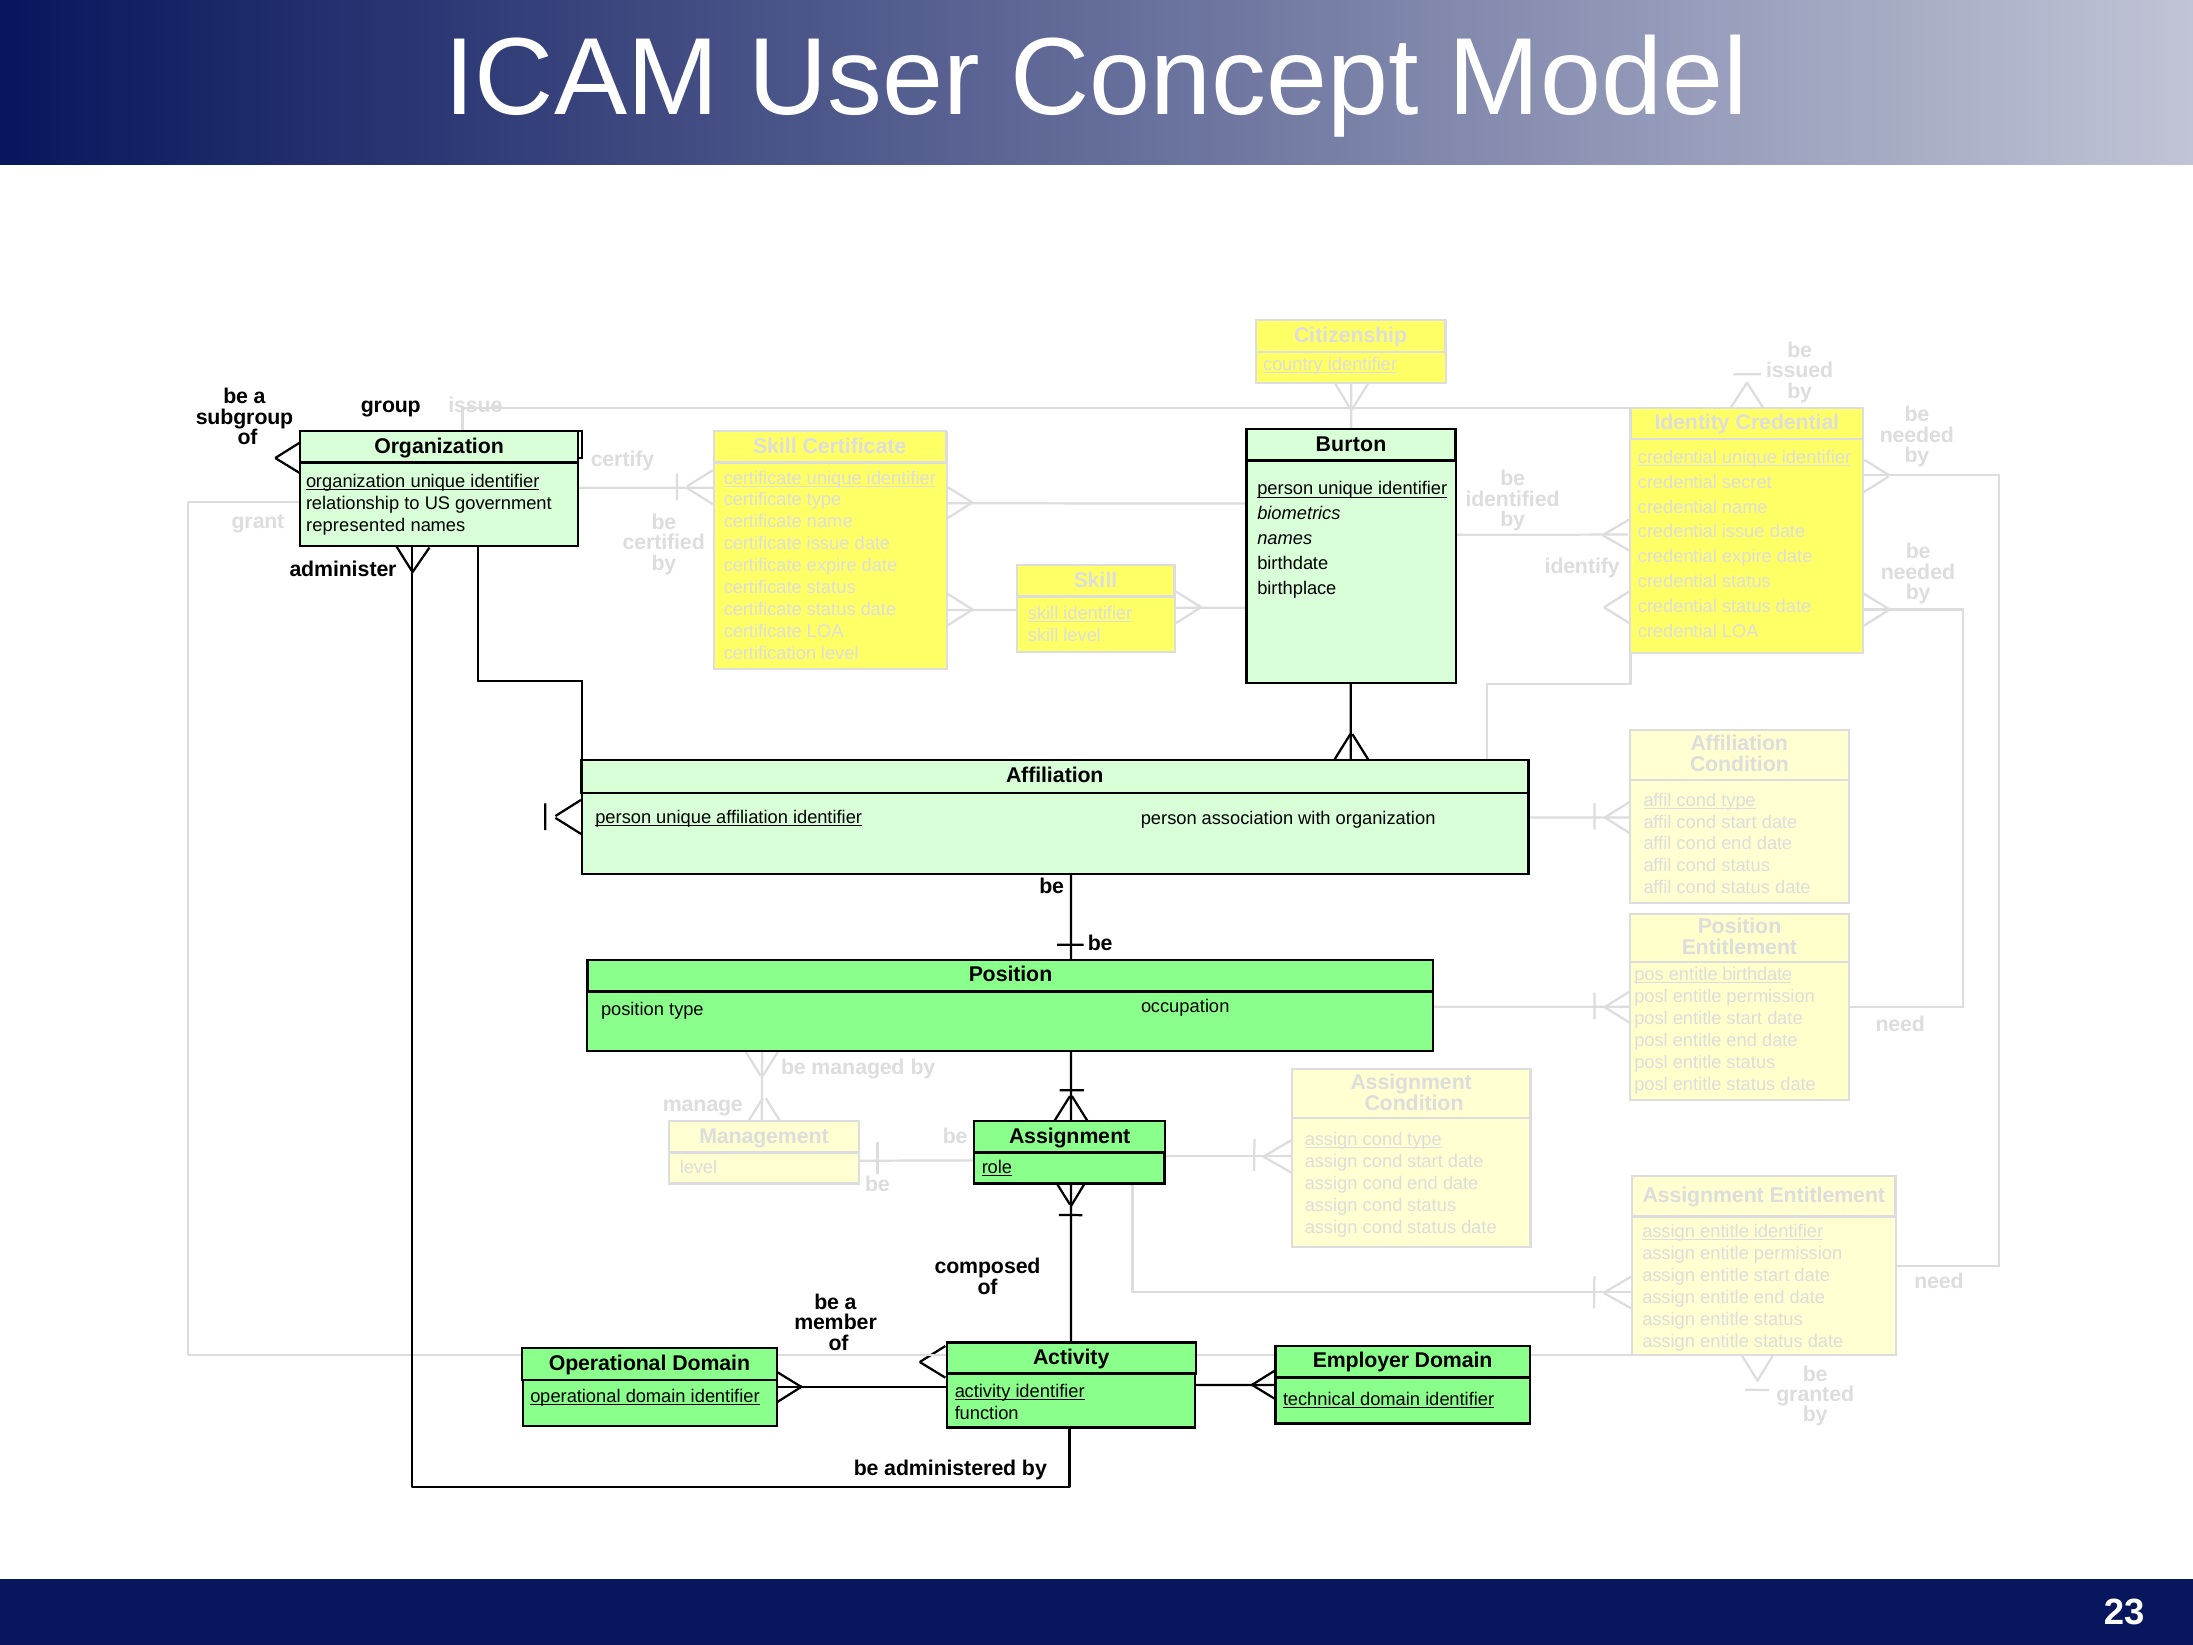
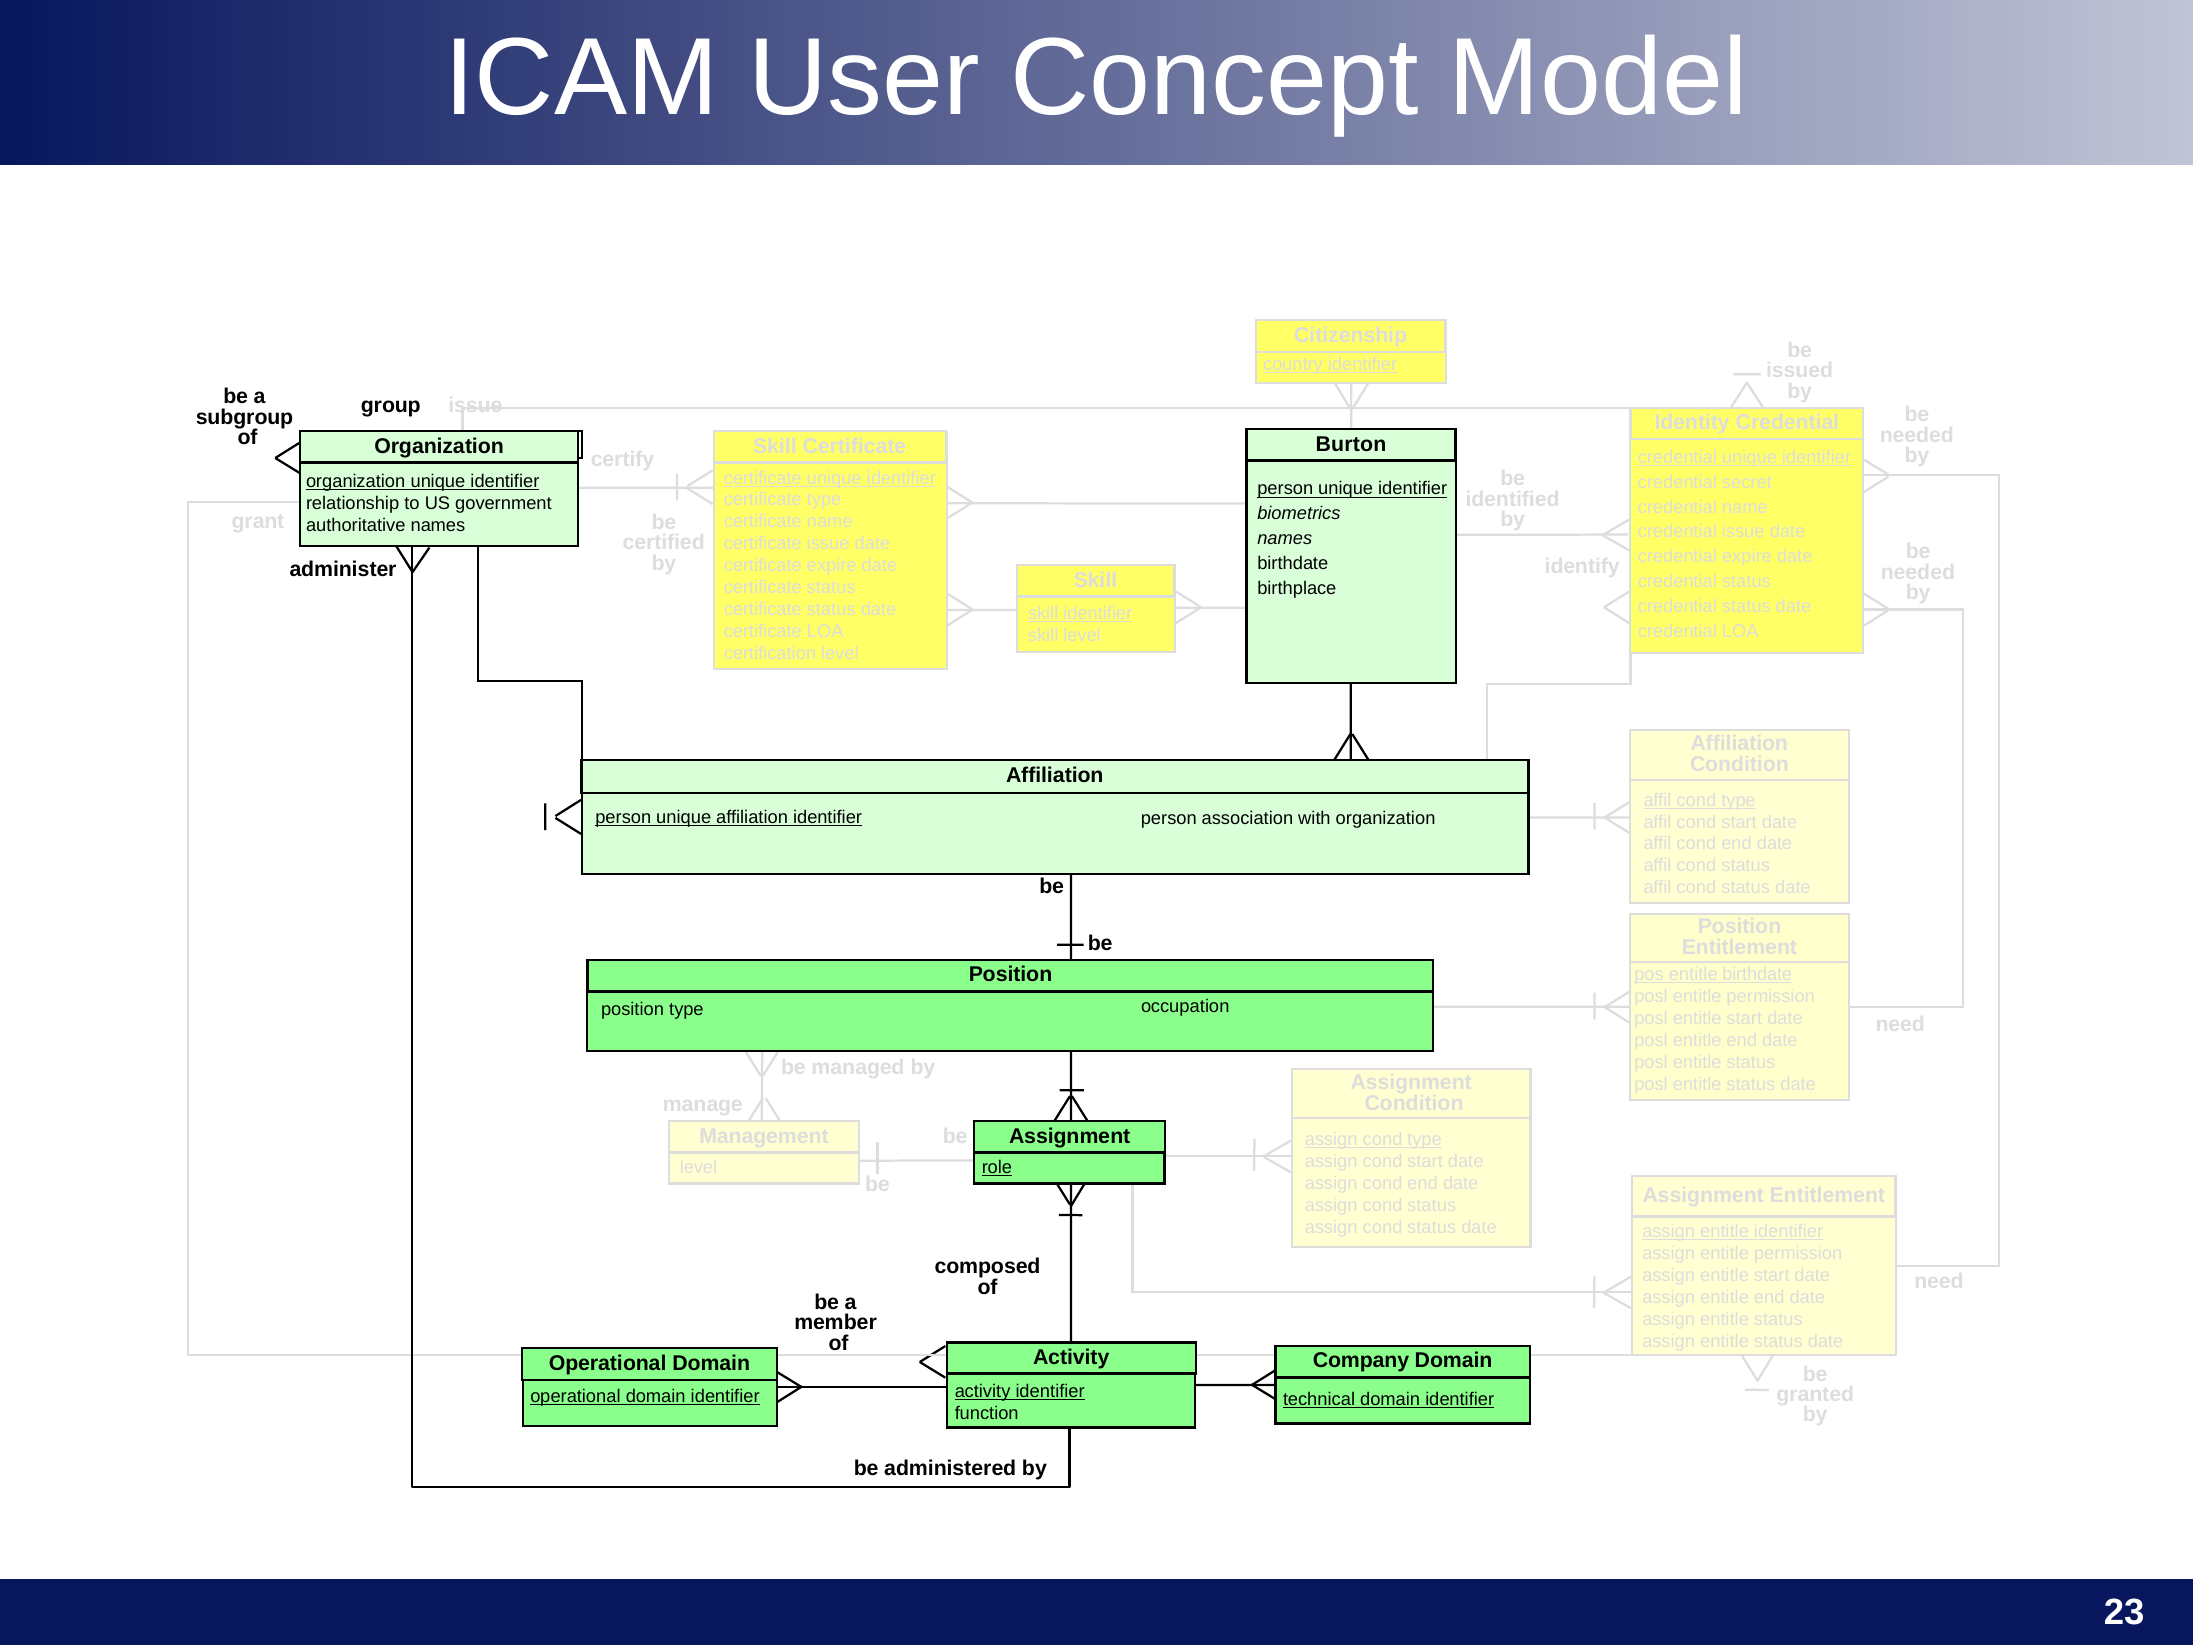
represented: represented -> authoritative (356, 525)
Employer: Employer -> Company (1361, 1361)
